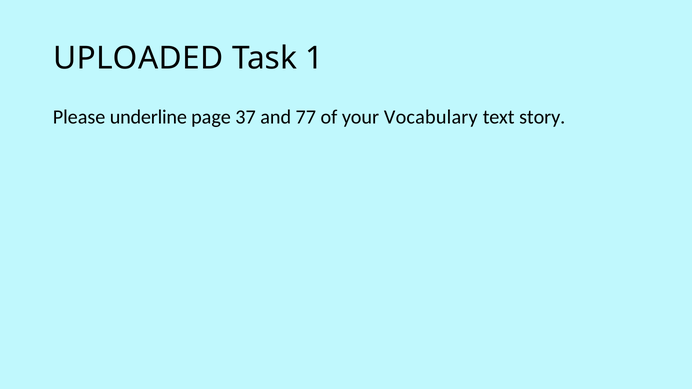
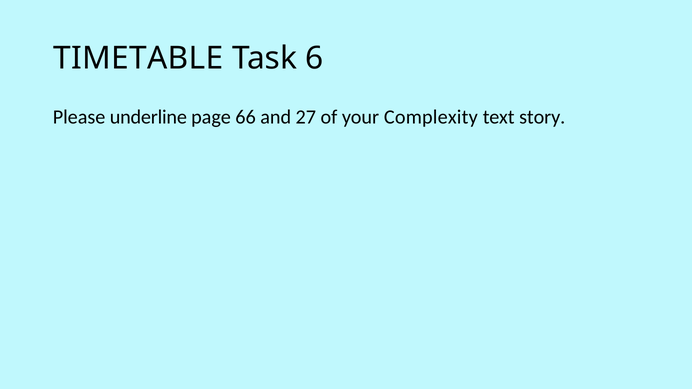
UPLOADED: UPLOADED -> TIMETABLE (138, 58)
1: 1 -> 6 (314, 58)
37: 37 -> 66 (246, 117)
77: 77 -> 27 (306, 117)
Vocabulary: Vocabulary -> Complexity (431, 117)
